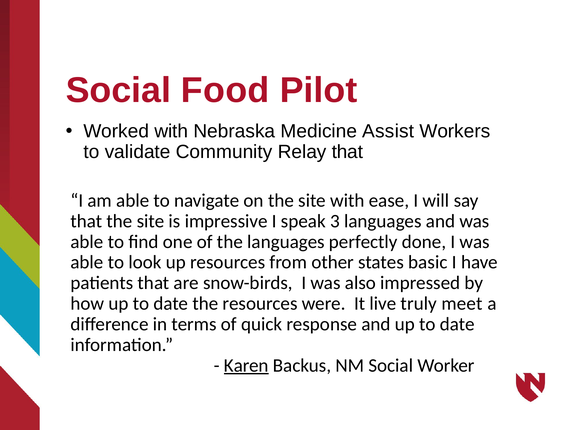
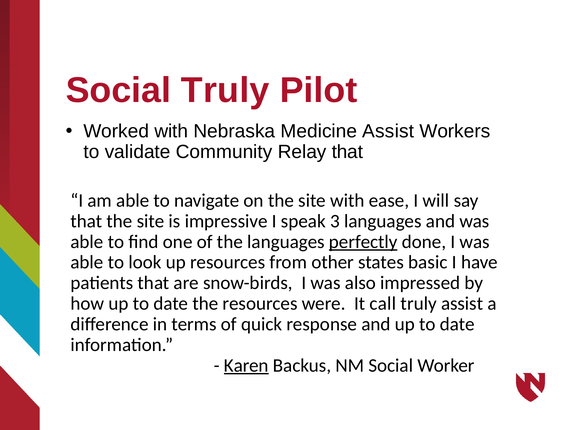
Social Food: Food -> Truly (225, 90)
perfectly underline: none -> present (363, 242)
live: live -> call (383, 303)
truly meet: meet -> assist (462, 303)
